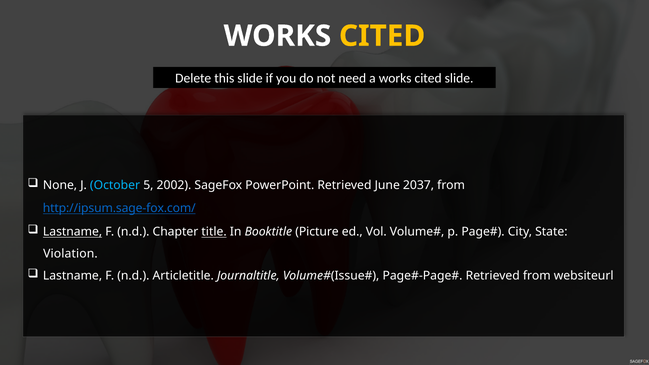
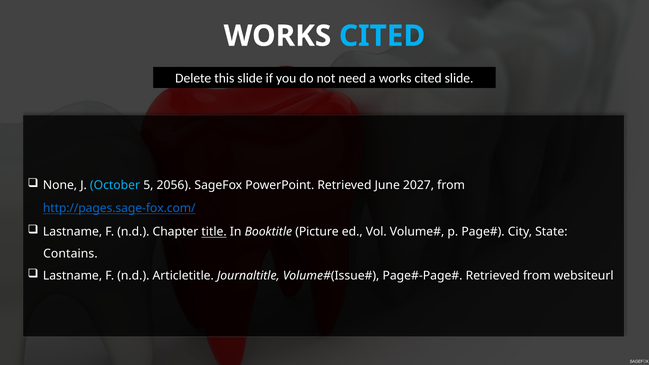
CITED colour: yellow -> light blue (382, 36)
2002: 2002 -> 2056 (174, 185)
2037: 2037 -> 2027 (419, 185)
http://ipsum.sage-fox.com/: http://ipsum.sage-fox.com/ -> http://pages.sage-fox.com/ (119, 208)
Lastname underline: present -> none (73, 232)
Violation: Violation -> Contains (70, 254)
